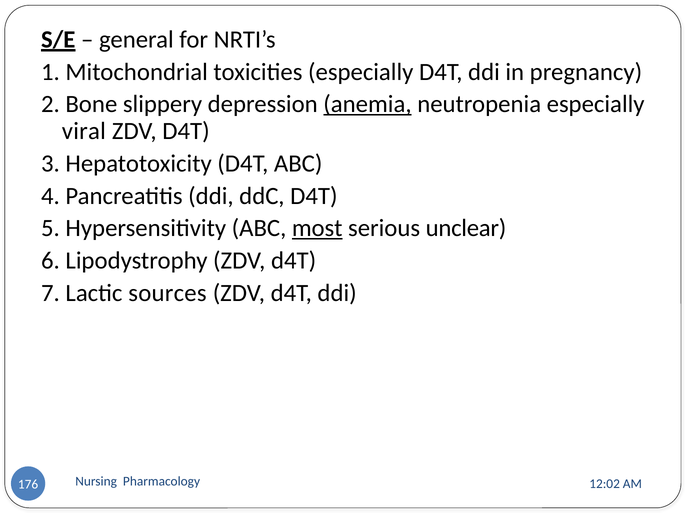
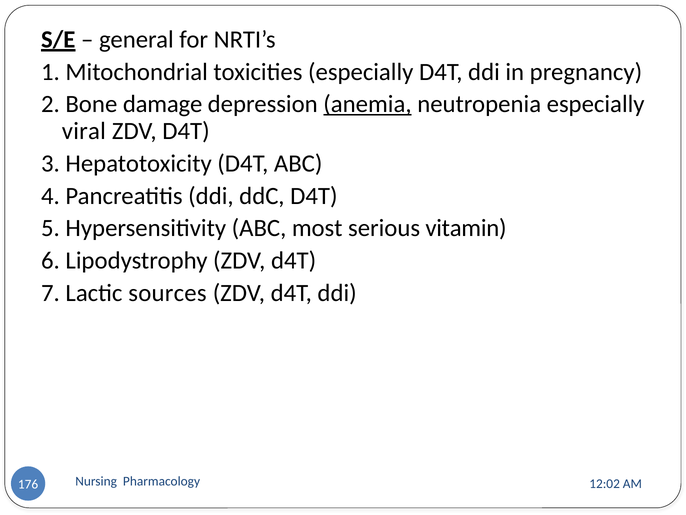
slippery: slippery -> damage (163, 104)
most underline: present -> none (317, 228)
unclear: unclear -> vitamin (466, 228)
